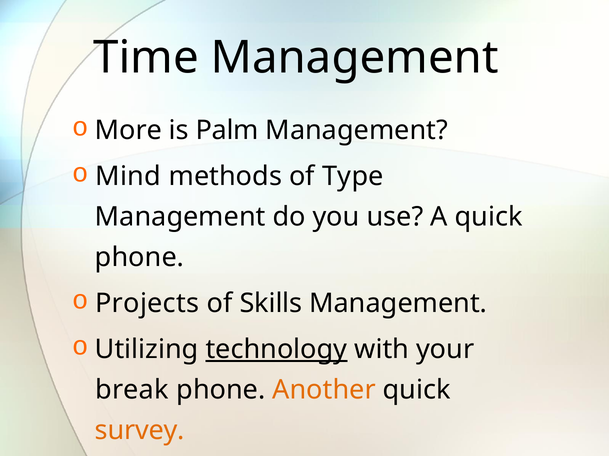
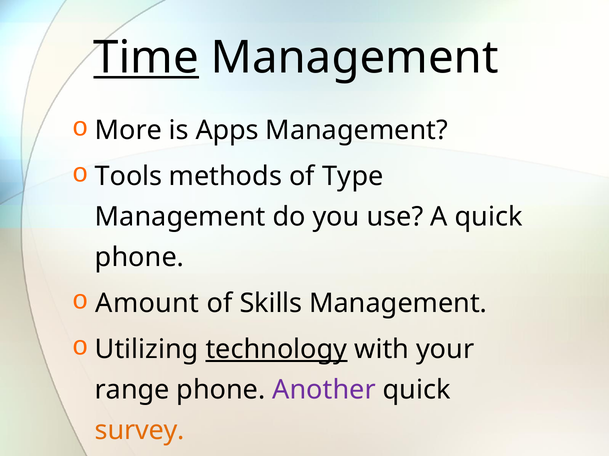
Time underline: none -> present (146, 58)
Palm: Palm -> Apps (227, 131)
Mind: Mind -> Tools (128, 177)
Projects: Projects -> Amount (147, 304)
break: break -> range (132, 391)
Another colour: orange -> purple (324, 391)
